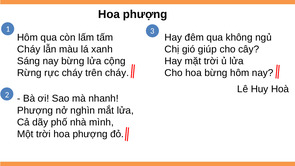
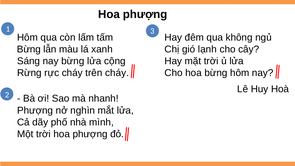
Cháy: Cháy -> Bừng (29, 49)
giúp: giúp -> lạnh (207, 49)
